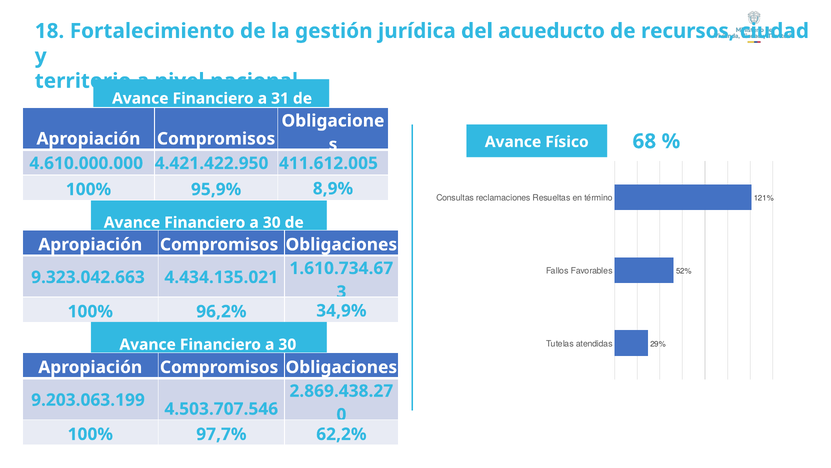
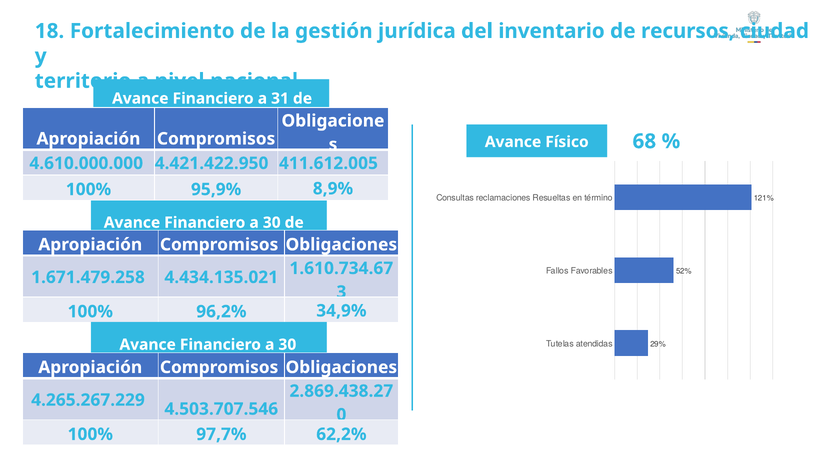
acueducto: acueducto -> inventario (551, 31)
9.323.042.663: 9.323.042.663 -> 1.671.479.258 (88, 277)
9.203.063.199: 9.203.063.199 -> 4.265.267.229 (88, 400)
